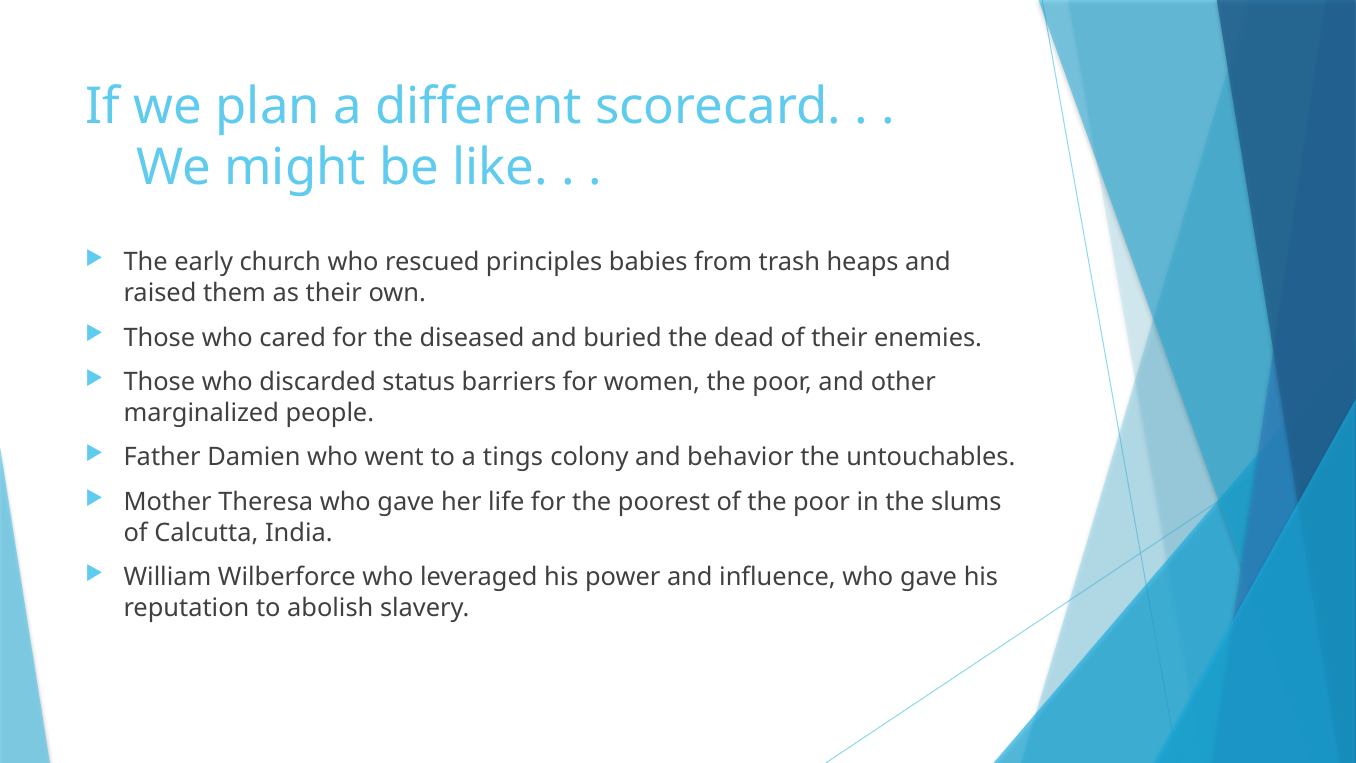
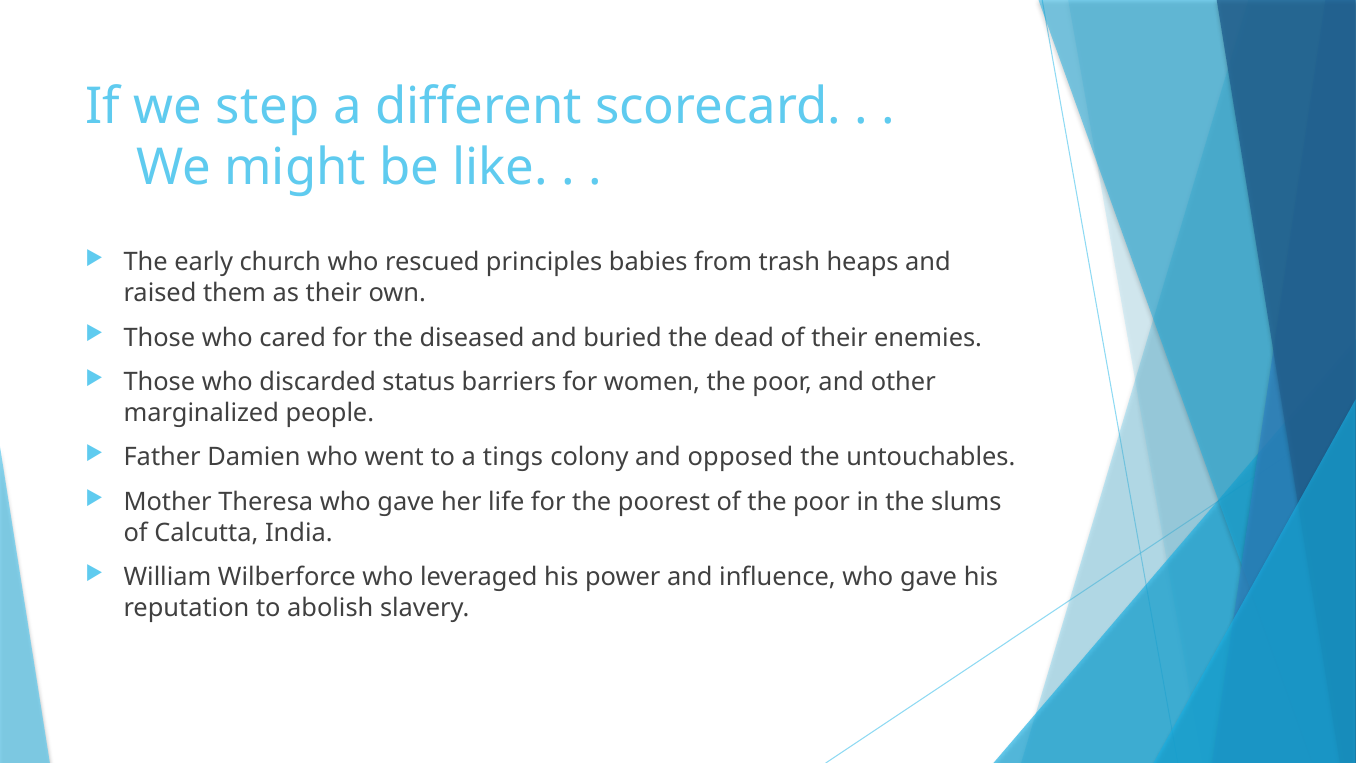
plan: plan -> step (268, 107)
behavior: behavior -> opposed (740, 457)
